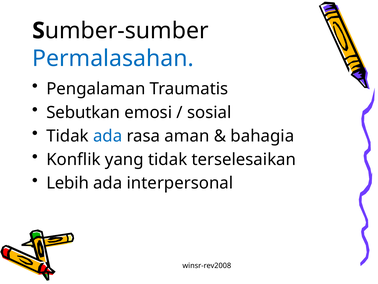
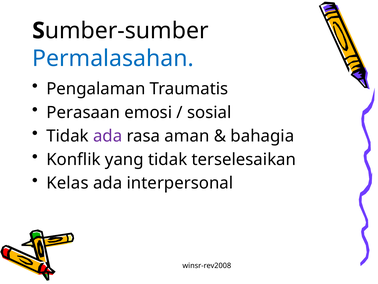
Sebutkan: Sebutkan -> Perasaan (83, 112)
ada colour: blue -> purple (108, 136)
Lebih: Lebih -> Kelas (67, 183)
